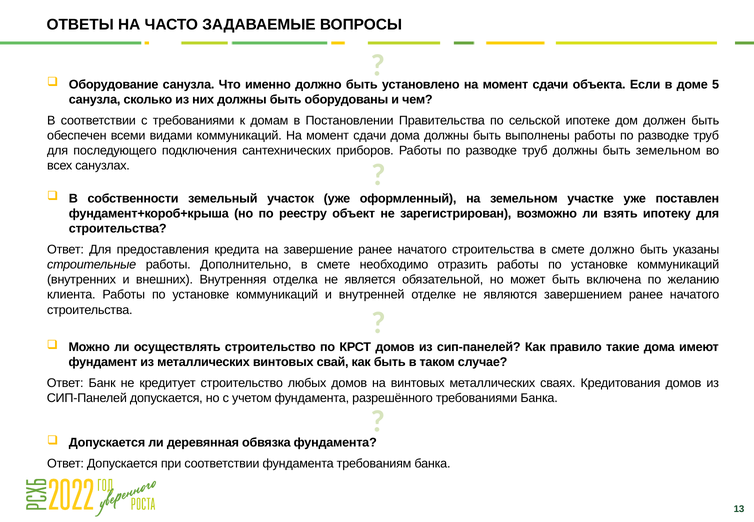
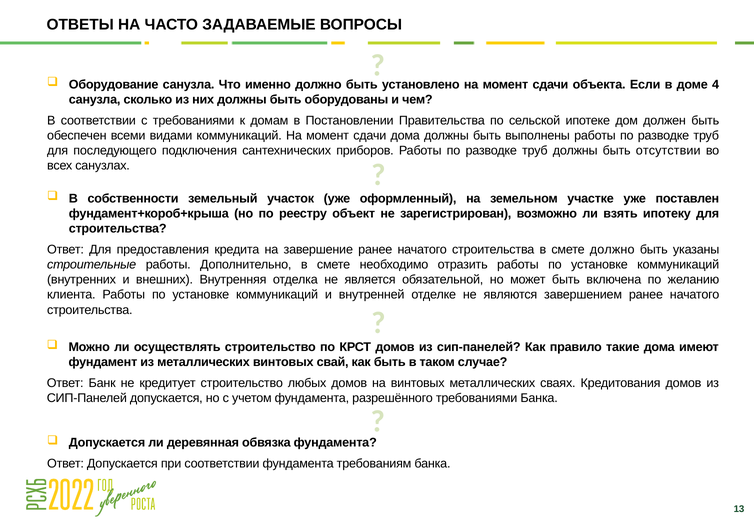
5: 5 -> 4 (716, 84)
быть земельном: земельном -> отсутствии (668, 151)
